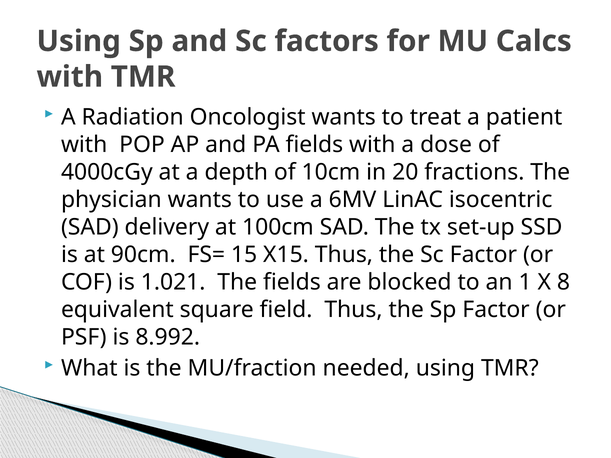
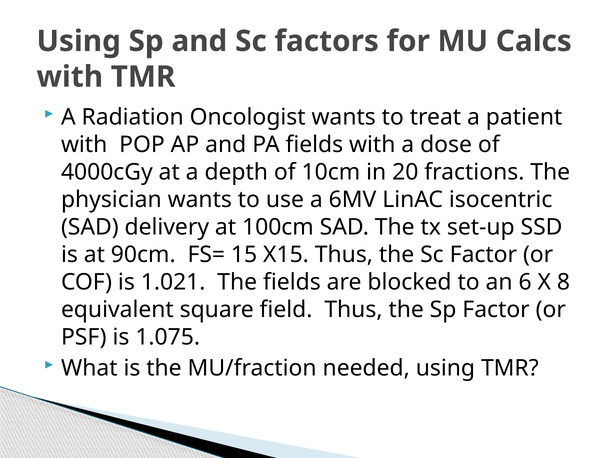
1: 1 -> 6 (525, 282)
8.992: 8.992 -> 1.075 (168, 338)
